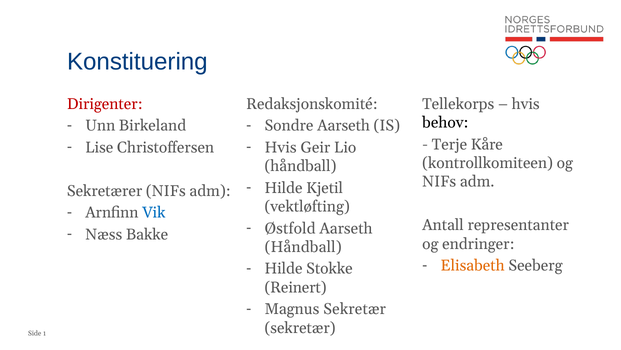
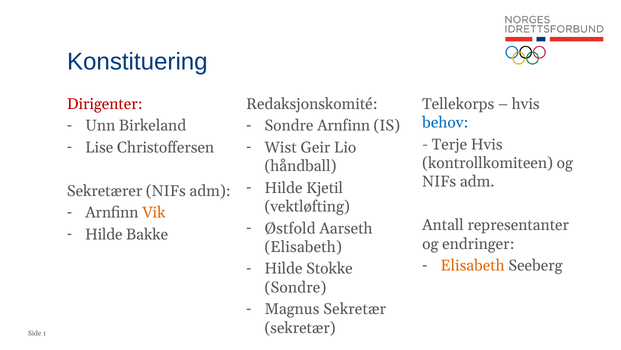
Sondre Aarseth: Aarseth -> Arnfinn (344, 125)
behov colour: black -> blue (445, 122)
Hvis: Hvis -> Wist (281, 147)
Terje Kåre: Kåre -> Hvis (487, 144)
Vik colour: blue -> orange (154, 212)
Næss: Næss -> Hilde (104, 234)
Håndball: Håndball -> Elisabeth (303, 247)
Reinert: Reinert -> Sondre (295, 287)
